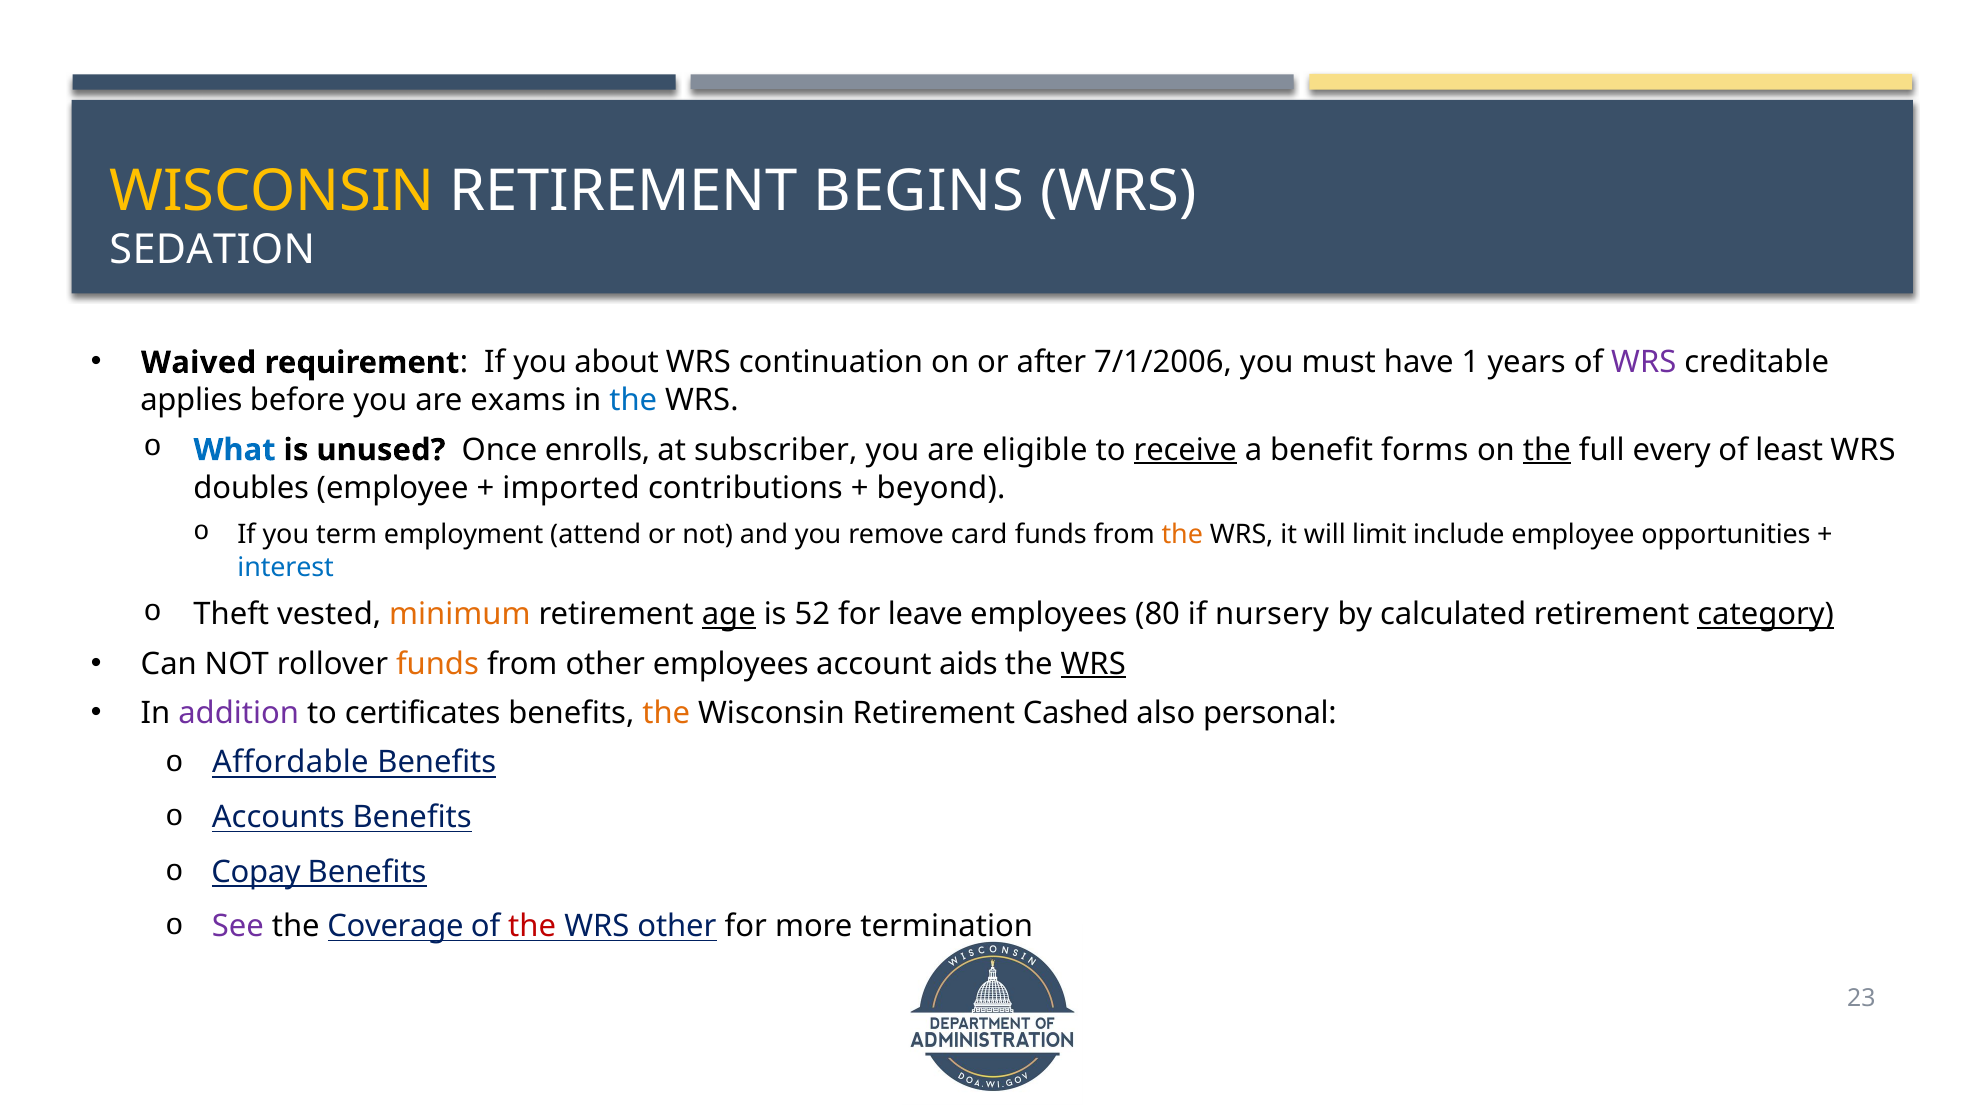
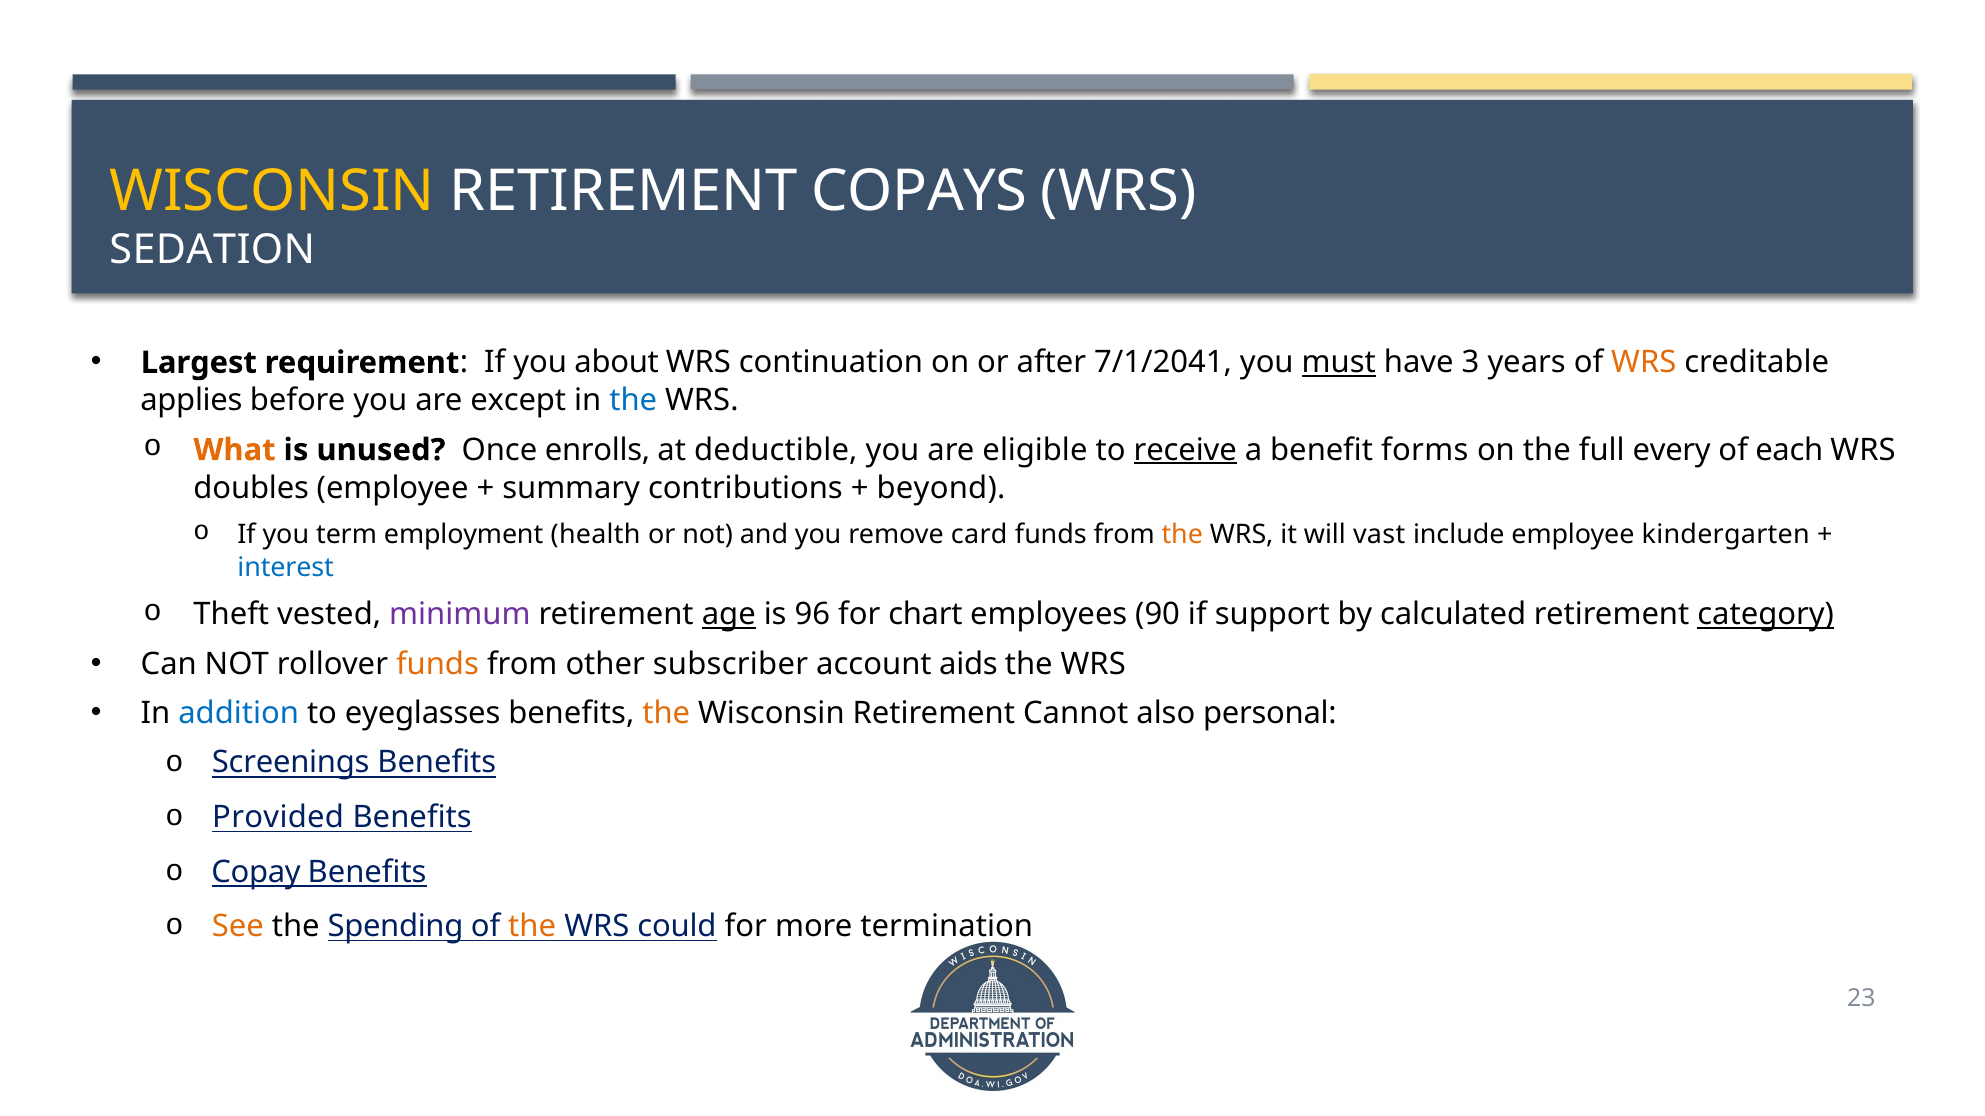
BEGINS: BEGINS -> COPAYS (920, 191)
Waived: Waived -> Largest (199, 363)
7/1/2006: 7/1/2006 -> 7/1/2041 (1163, 363)
must underline: none -> present (1339, 363)
1: 1 -> 3 (1471, 363)
WRS colour: purple -> orange (1644, 363)
exams: exams -> except (518, 401)
What colour: blue -> orange (235, 450)
subscriber: subscriber -> deductible (776, 450)
the underline: present -> none (1547, 450)
least: least -> each (1789, 450)
imported: imported -> summary (571, 488)
attend: attend -> health (596, 535)
limit: limit -> vast (1379, 535)
opportunities: opportunities -> kindergarten (1726, 535)
minimum colour: orange -> purple (460, 615)
52: 52 -> 96 (812, 615)
leave: leave -> chart (925, 615)
80: 80 -> 90 (1158, 615)
nursery: nursery -> support (1272, 615)
other employees: employees -> subscriber (730, 664)
WRS underline: present -> none (1093, 664)
addition colour: purple -> blue (239, 714)
certificates: certificates -> eyeglasses (423, 714)
Cashed: Cashed -> Cannot (1076, 714)
Affordable: Affordable -> Screenings (291, 763)
Accounts: Accounts -> Provided (278, 818)
See colour: purple -> orange (238, 927)
Coverage: Coverage -> Spending (395, 927)
the colour: red -> orange (532, 927)
WRS other: other -> could (677, 927)
